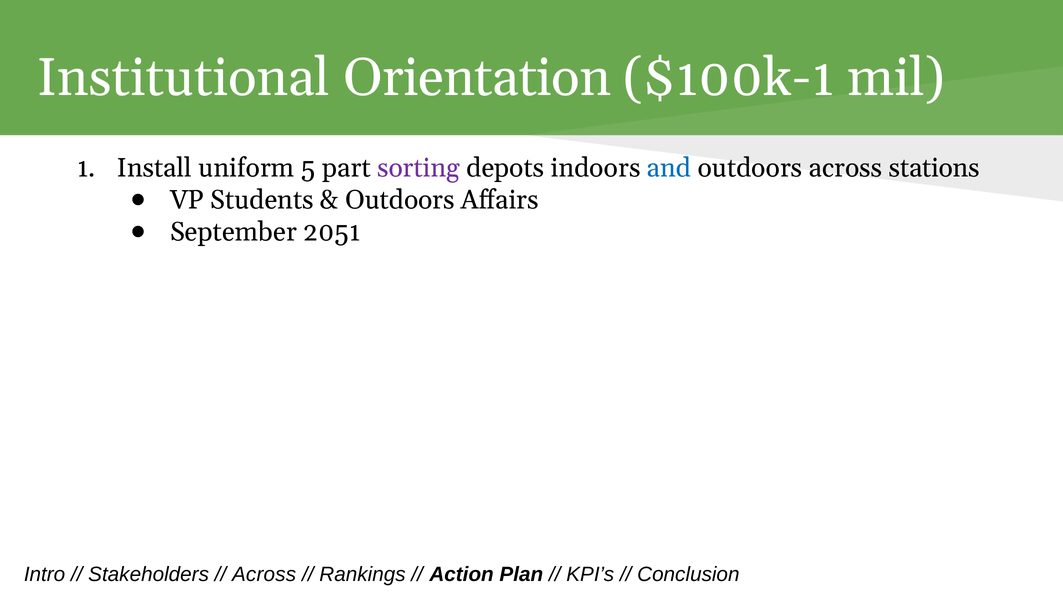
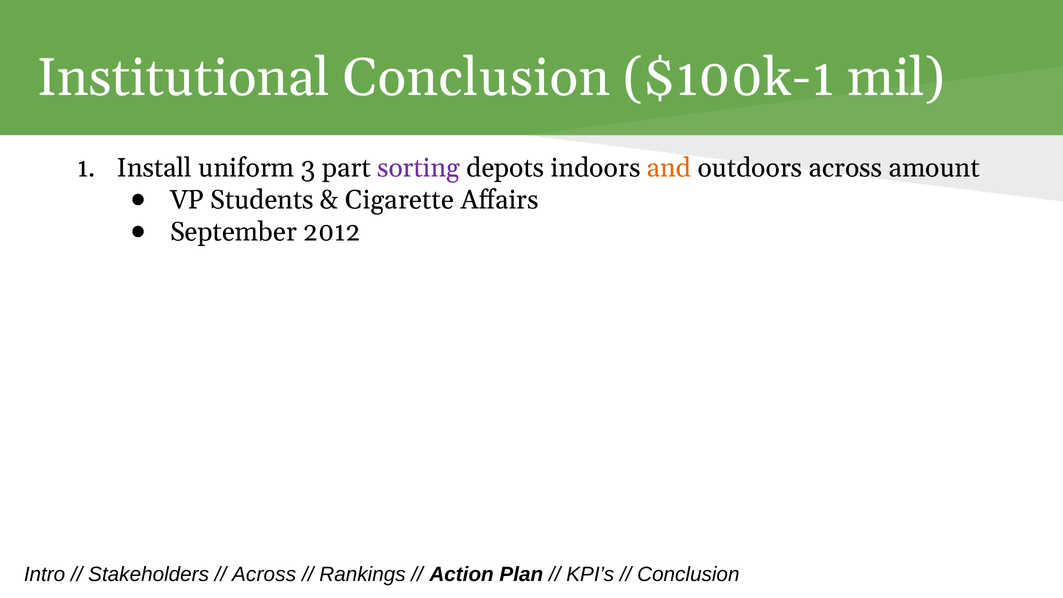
Institutional Orientation: Orientation -> Conclusion (477, 77)
5: 5 -> 3 (308, 168)
and colour: blue -> orange (669, 168)
stations: stations -> amount (934, 168)
Outdoors: Outdoors -> Cigarette (400, 200)
2051: 2051 -> 2012 (332, 232)
